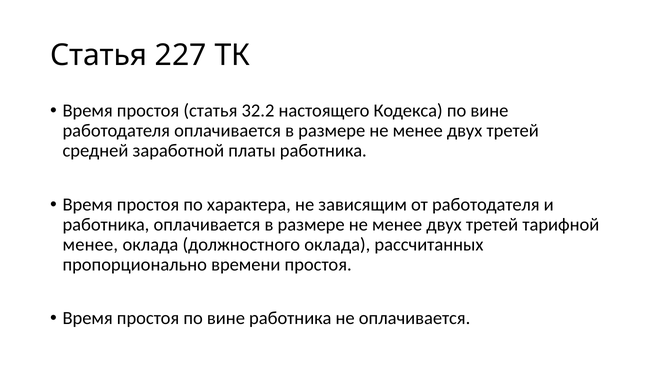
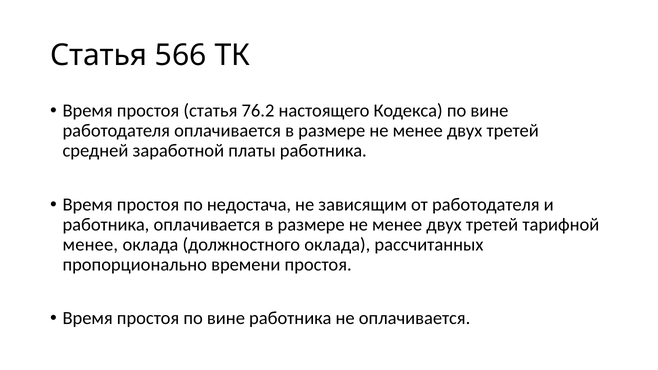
227: 227 -> 566 (181, 55)
32.2: 32.2 -> 76.2 (258, 111)
характера: характера -> недостача (249, 205)
